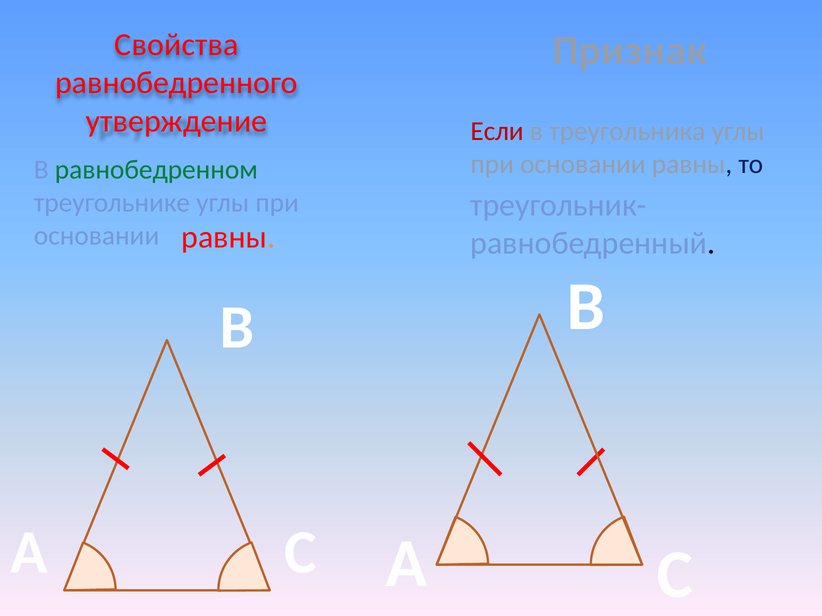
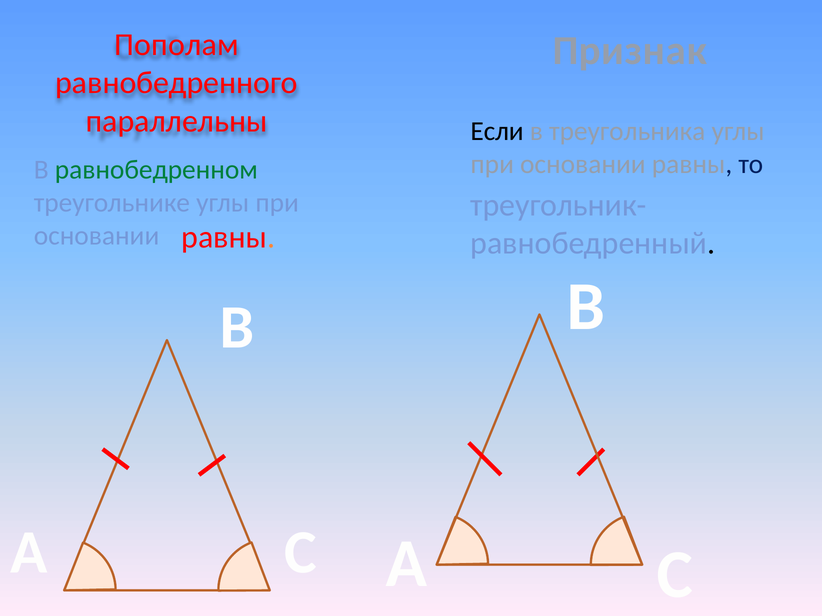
Свойства: Свойства -> Пополам (177, 45)
утверждение: утверждение -> параллельны (177, 121)
Если colour: red -> black (497, 132)
